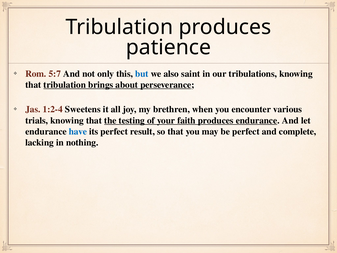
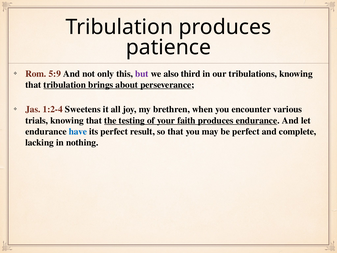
5:7: 5:7 -> 5:9 (55, 74)
but colour: blue -> purple (142, 74)
saint: saint -> third (191, 74)
